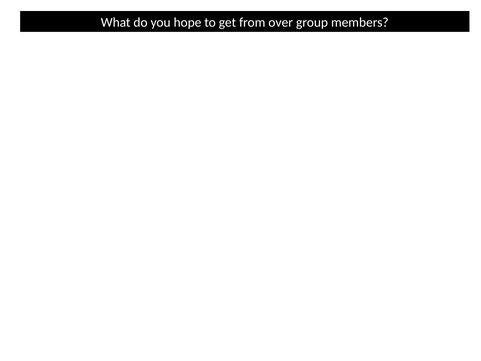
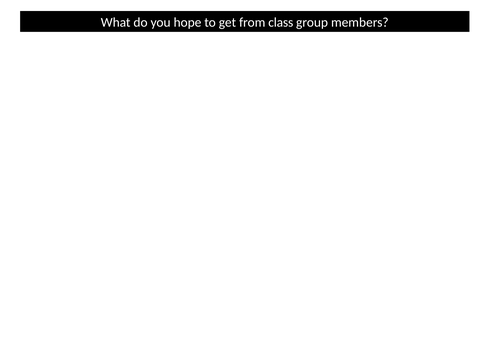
over: over -> class (281, 22)
